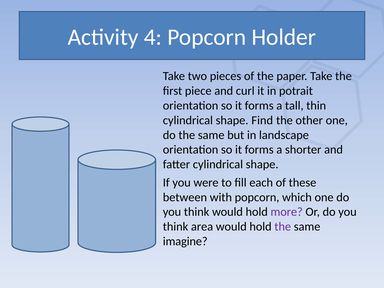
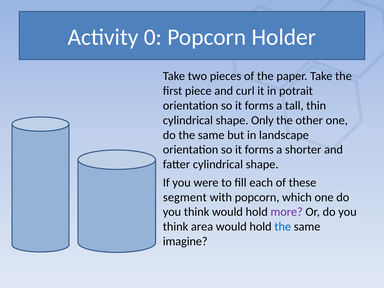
4: 4 -> 0 (153, 37)
Find: Find -> Only (262, 120)
between: between -> segment (185, 197)
the colour: purple -> blue (283, 227)
